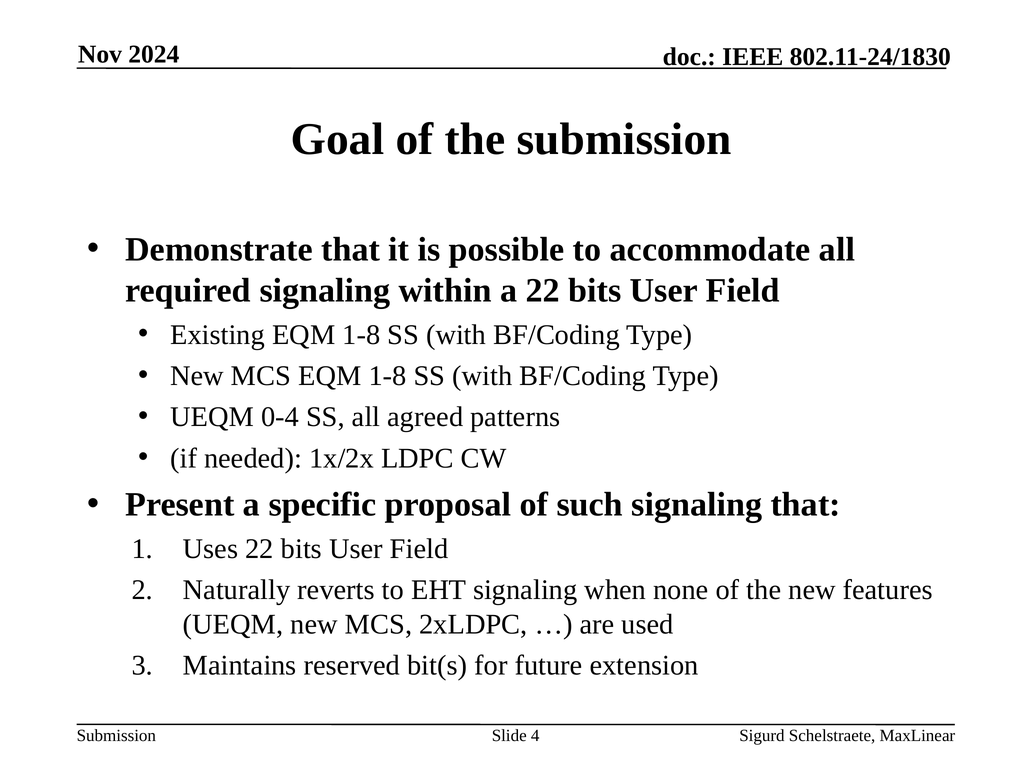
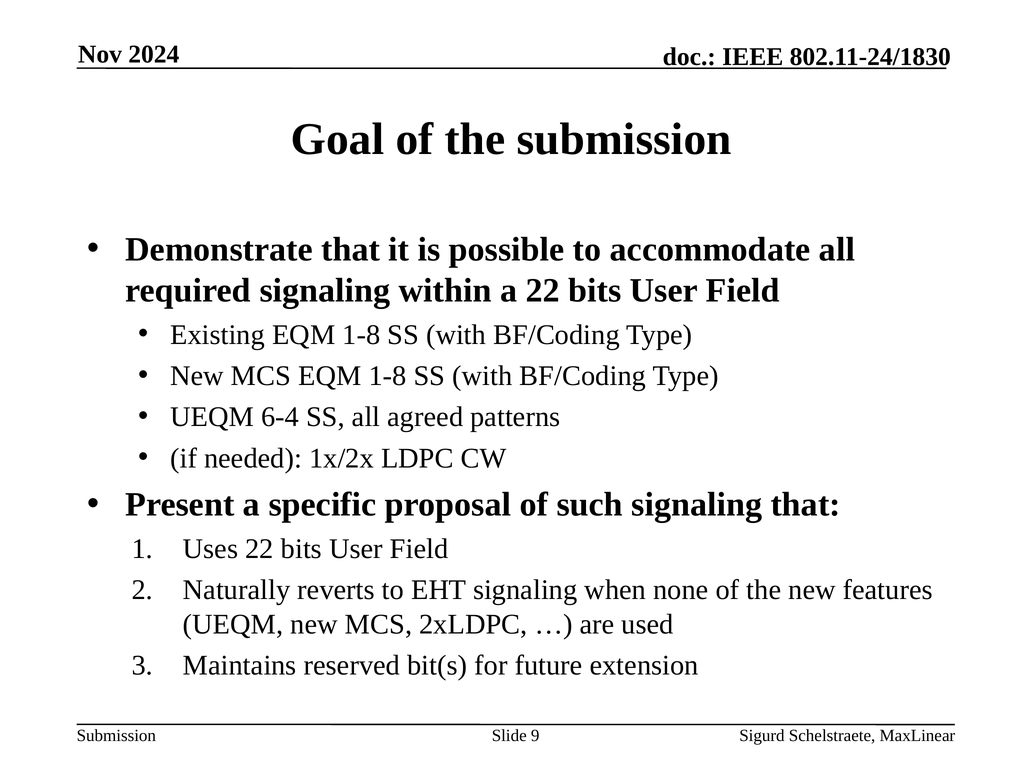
0-4: 0-4 -> 6-4 (280, 417)
4: 4 -> 9 (535, 736)
